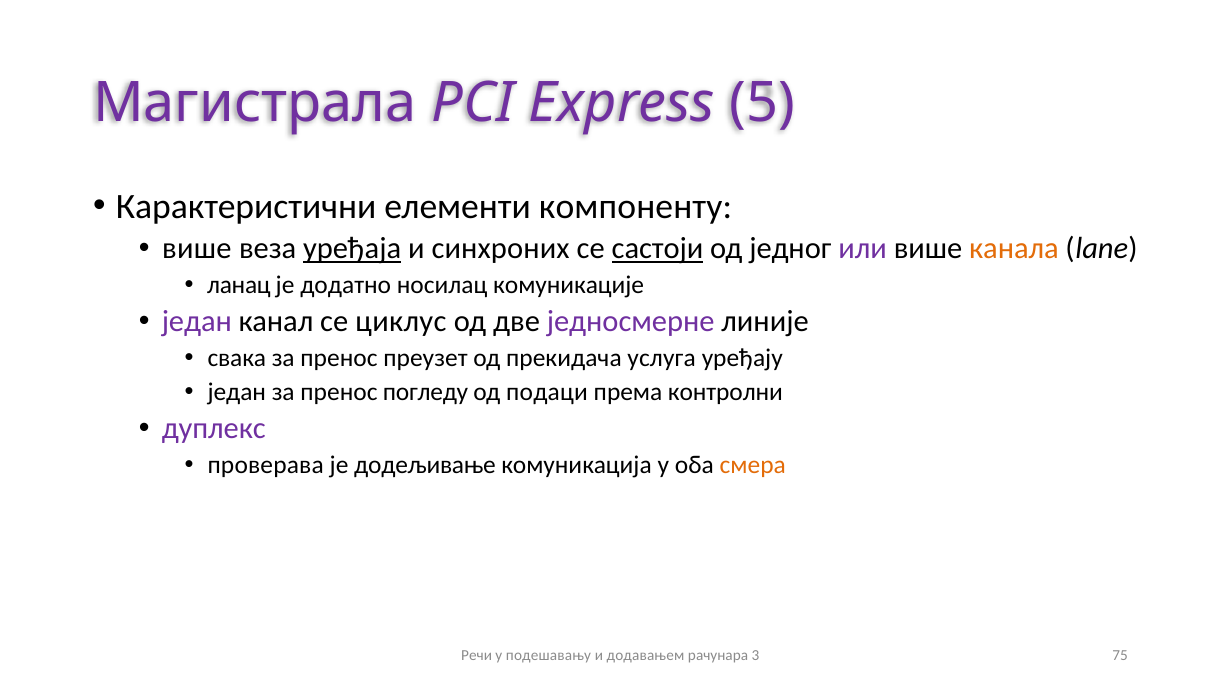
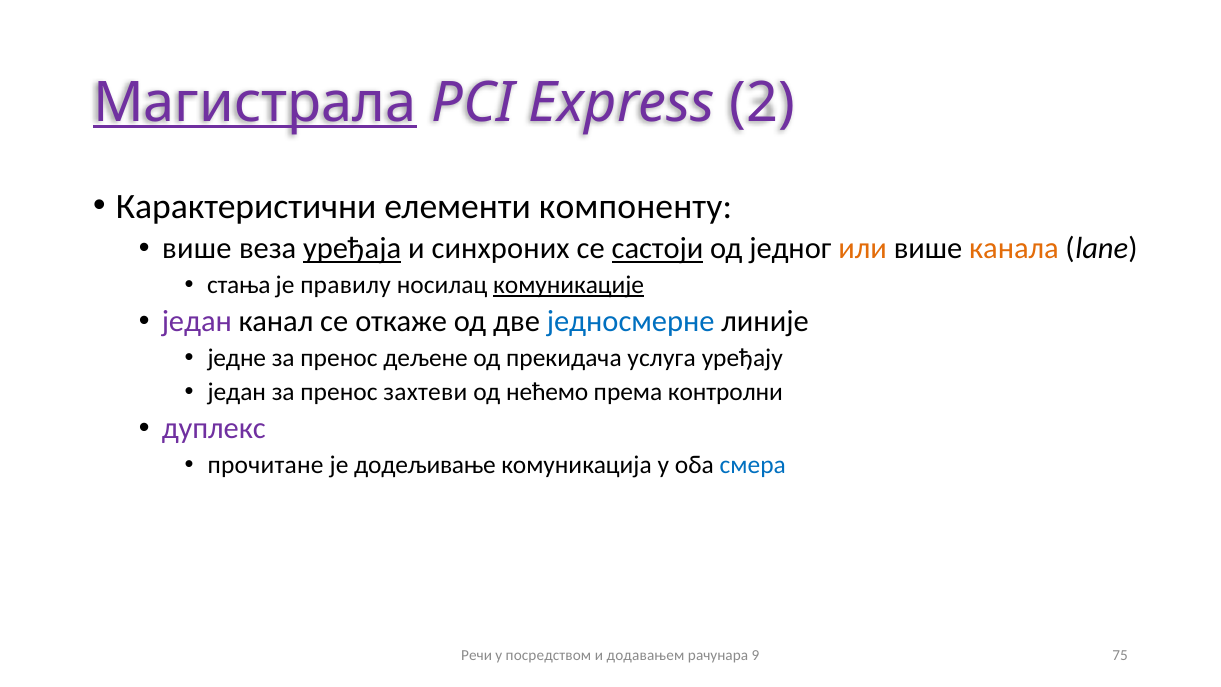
Магистрала underline: none -> present (255, 103)
5: 5 -> 2 (762, 103)
или colour: purple -> orange (863, 249)
ланац: ланац -> стања (239, 285)
додатно: додатно -> правилу (346, 285)
комуникације underline: none -> present (569, 285)
циклус: циклус -> откаже (401, 322)
једносмерне colour: purple -> blue (631, 322)
свака: свака -> једне (237, 358)
преузет: преузет -> дељене (426, 358)
погледу: погледу -> захтеви (425, 392)
подаци: подаци -> нећемо (547, 392)
проверава: проверава -> прочитане (266, 465)
смера colour: orange -> blue (753, 465)
подешавању: подешавању -> посредством (549, 656)
3: 3 -> 9 (755, 656)
